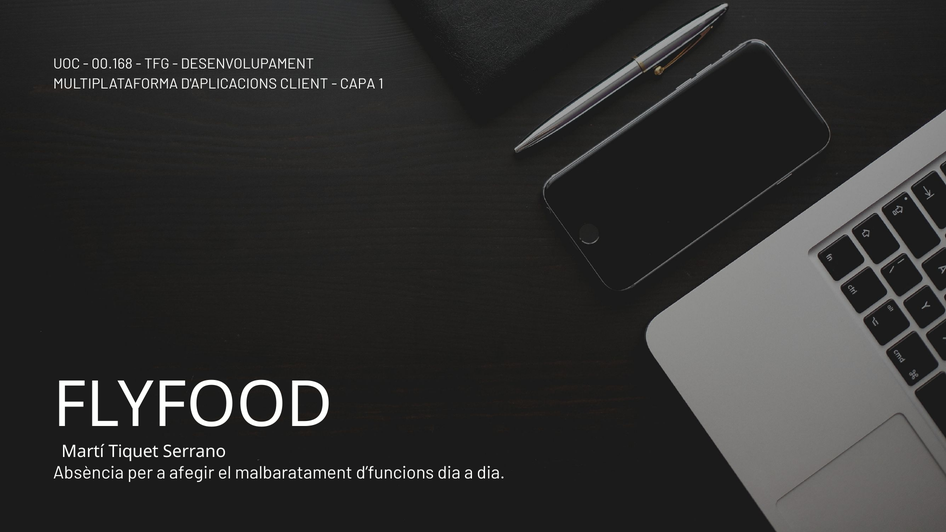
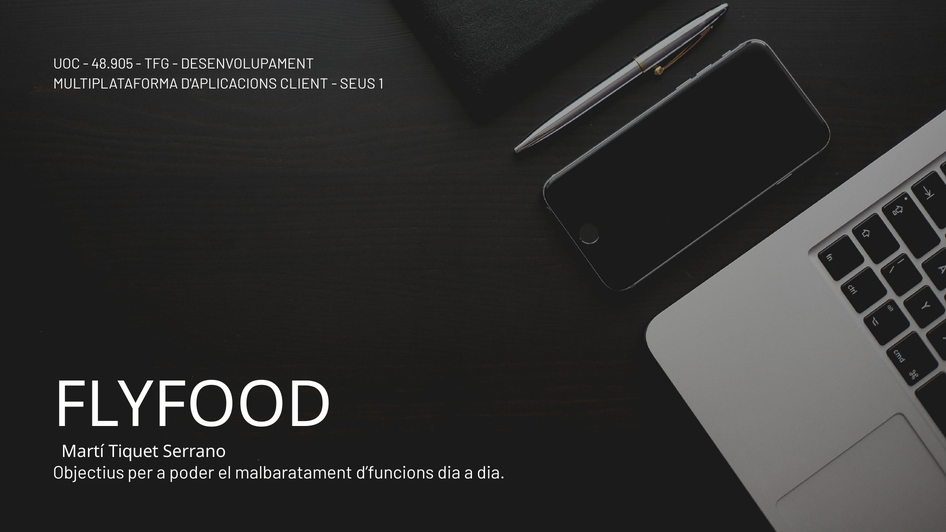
00.168: 00.168 -> 48.905 (112, 64)
CAPA: CAPA -> SEUS (358, 84)
Absència: Absència -> Objectius (89, 473)
afegir: afegir -> poder (192, 473)
